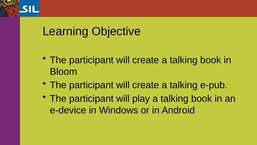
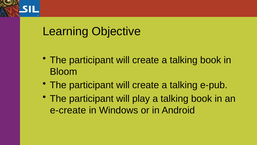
e-device: e-device -> e-create (68, 110)
